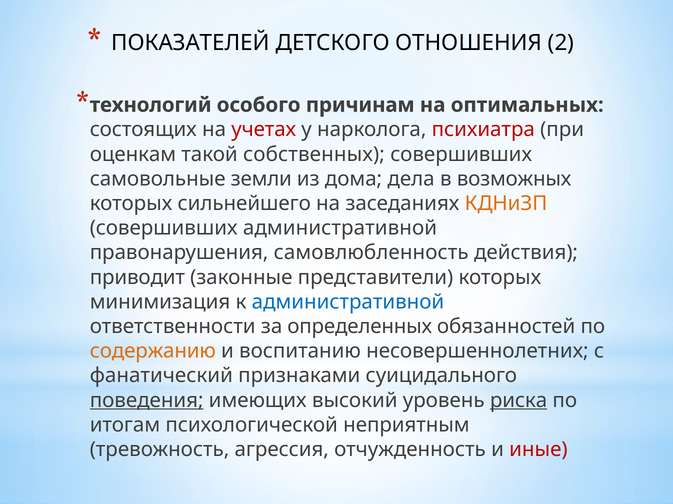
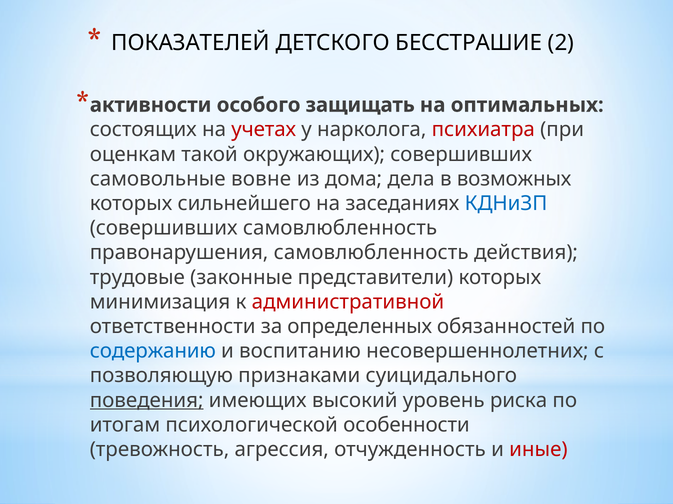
ОТНОШЕНИЯ: ОТНОШЕНИЯ -> БЕССТРАШИЕ (469, 43)
технологий: технологий -> активности (151, 105)
причинам: причинам -> защищать (360, 105)
собственных: собственных -> окружающих (314, 154)
земли: земли -> вовне (261, 179)
КДНиЗП colour: orange -> blue (506, 204)
совершивших административной: административной -> самовлюбленность (340, 228)
приводит: приводит -> трудовые (137, 278)
административной colour: blue -> red (348, 302)
содержанию colour: orange -> blue (153, 352)
фанатический: фанатический -> позволяющую (161, 376)
риска underline: present -> none (519, 401)
неприятным: неприятным -> особенности (406, 426)
